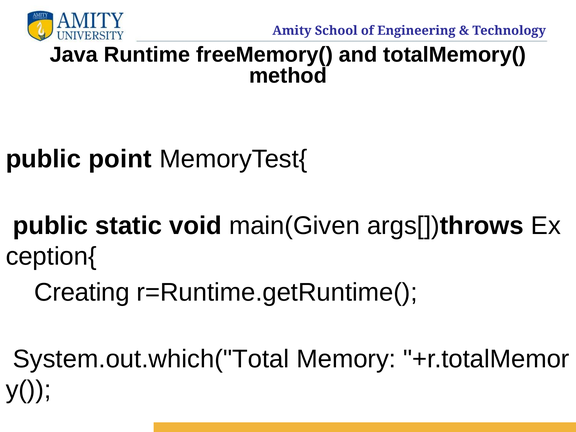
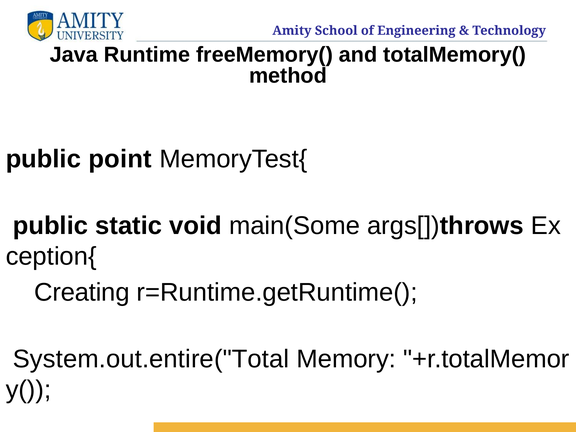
main(Given: main(Given -> main(Some (294, 226)
System.out.which("Total: System.out.which("Total -> System.out.entire("Total (151, 359)
